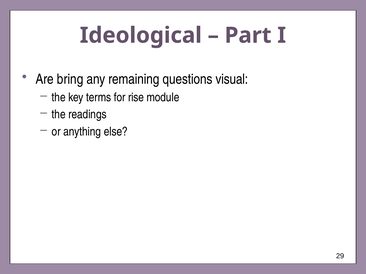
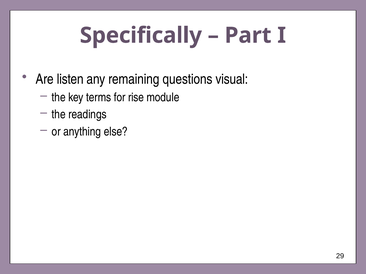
Ideological: Ideological -> Specifically (141, 35)
bring: bring -> listen (70, 79)
